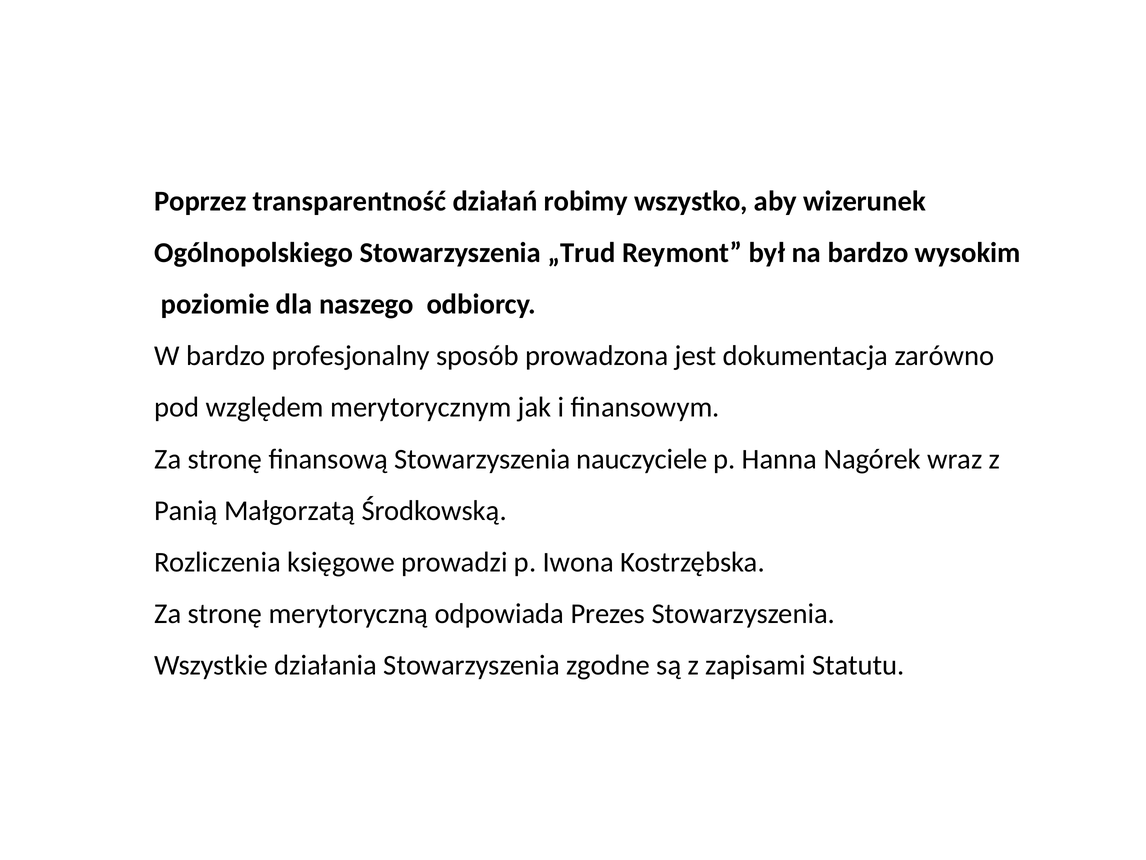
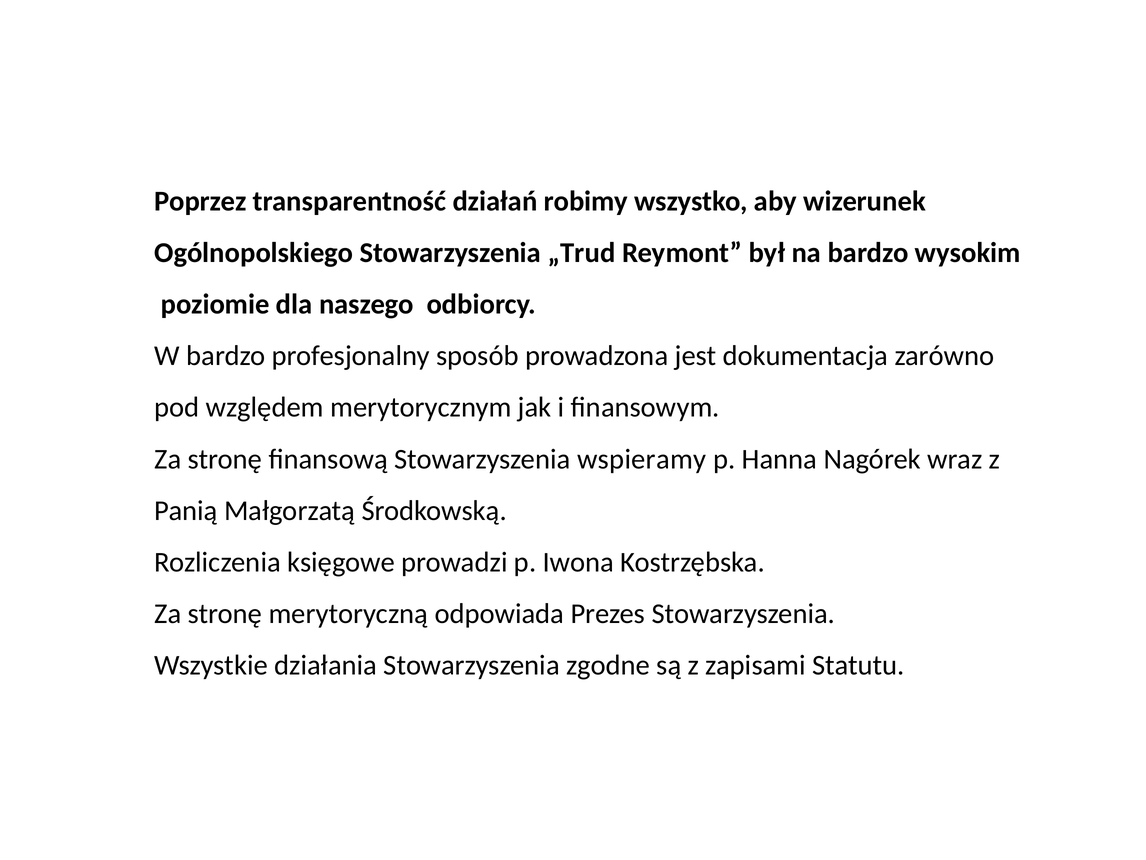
nauczyciele: nauczyciele -> wspieramy (642, 459)
